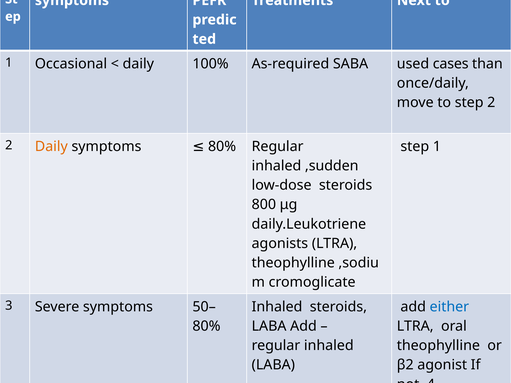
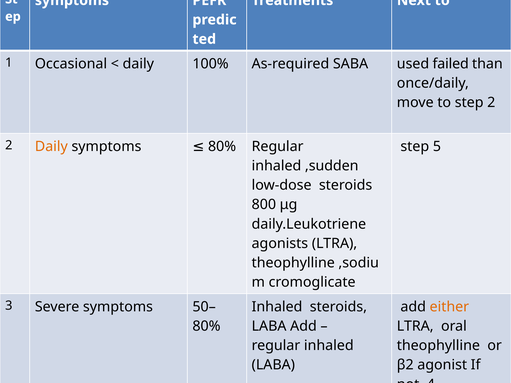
cases: cases -> failed (451, 64)
step 1: 1 -> 5 (437, 147)
either colour: blue -> orange (449, 307)
